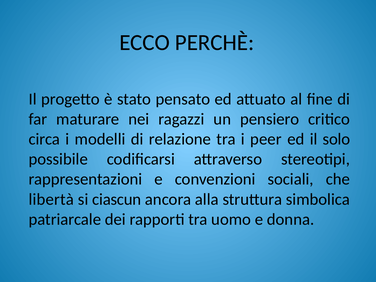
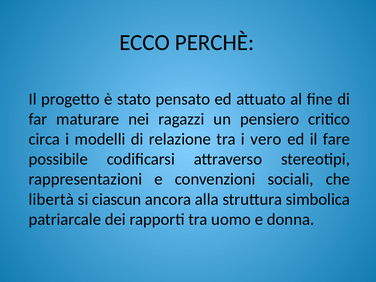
peer: peer -> vero (266, 139)
solo: solo -> fare (336, 139)
